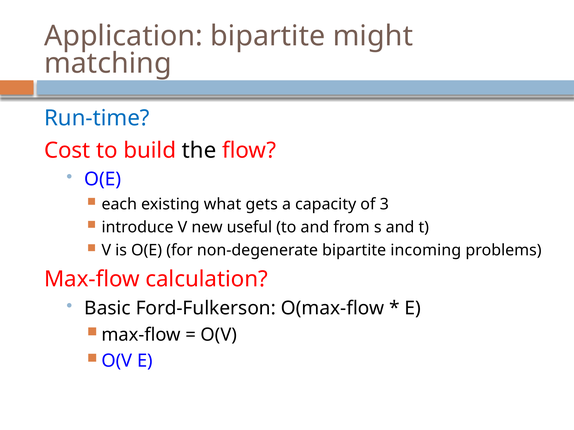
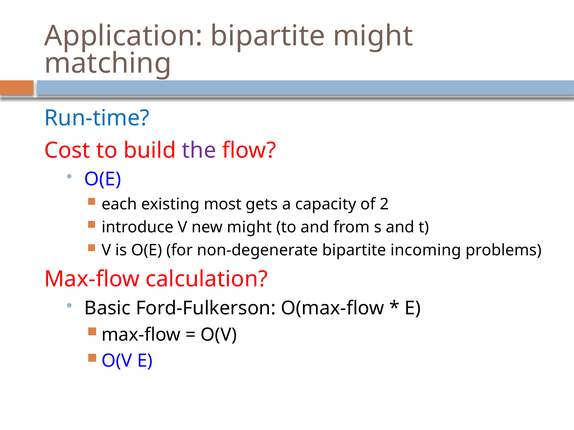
the colour: black -> purple (199, 151)
what: what -> most (223, 204)
3: 3 -> 2 (384, 204)
new useful: useful -> might (249, 227)
